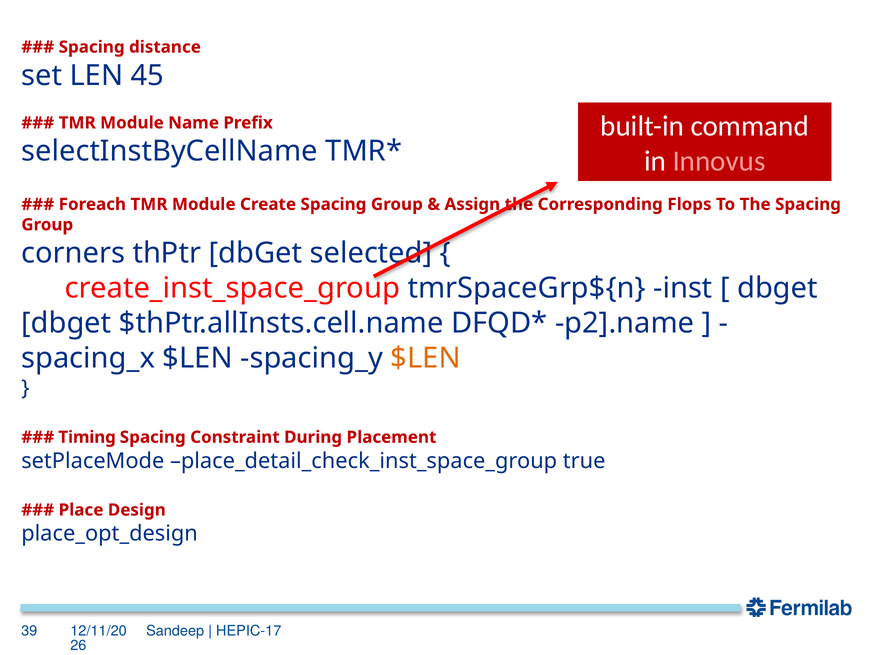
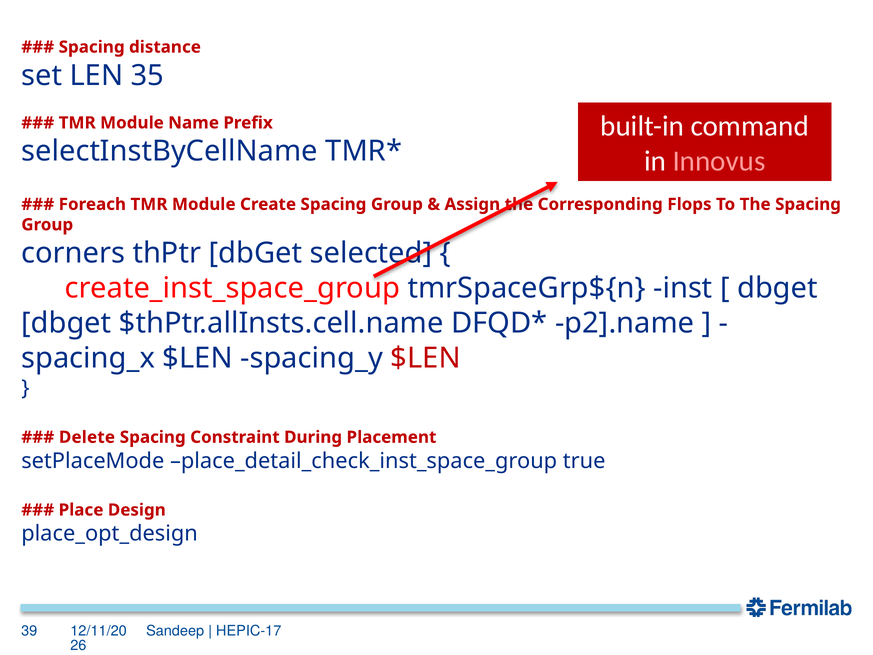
45: 45 -> 35 (147, 76)
$LEN colour: orange -> red (426, 358)
Timing: Timing -> Delete (87, 437)
